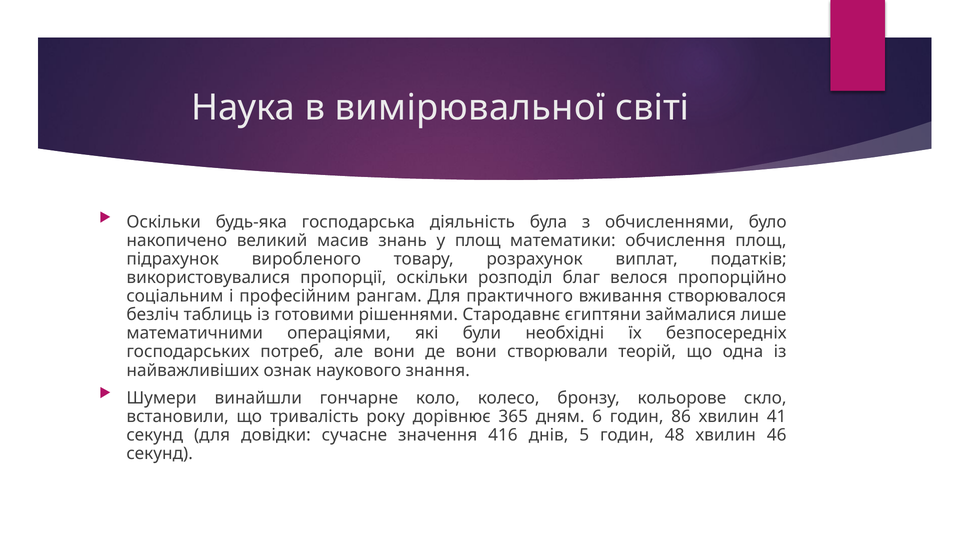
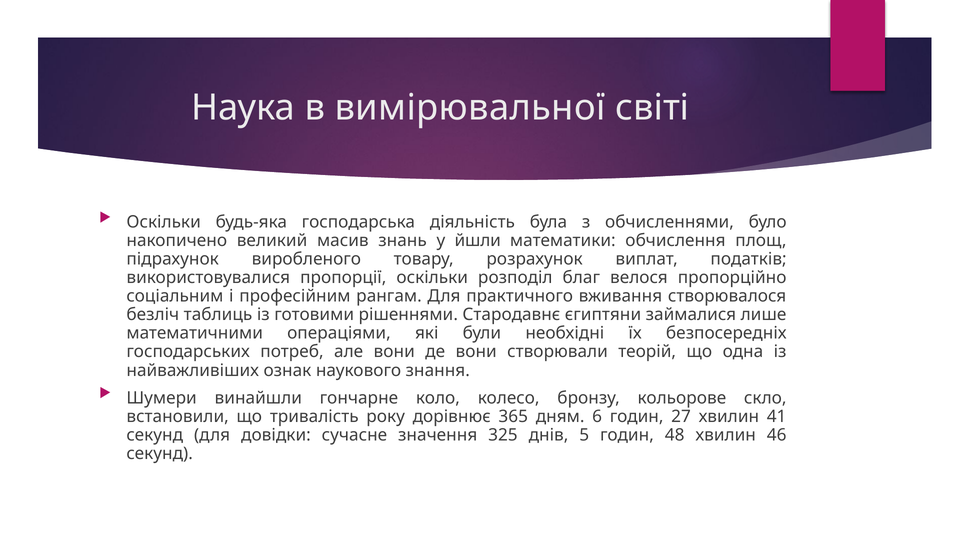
у площ: площ -> йшли (478, 241)
86: 86 -> 27 (681, 417)
416: 416 -> 325 (503, 436)
